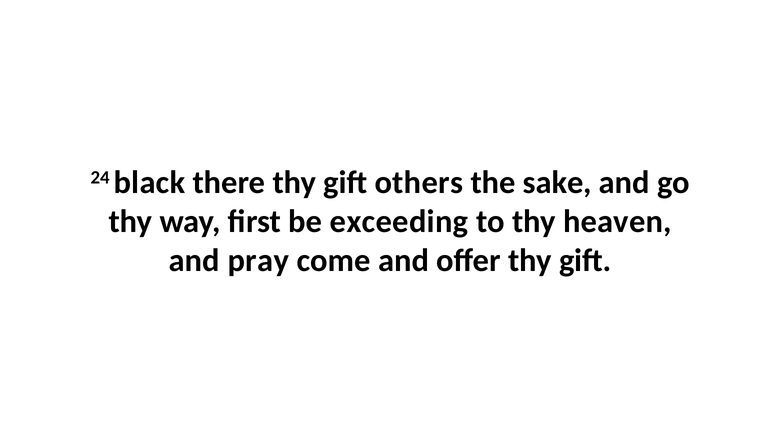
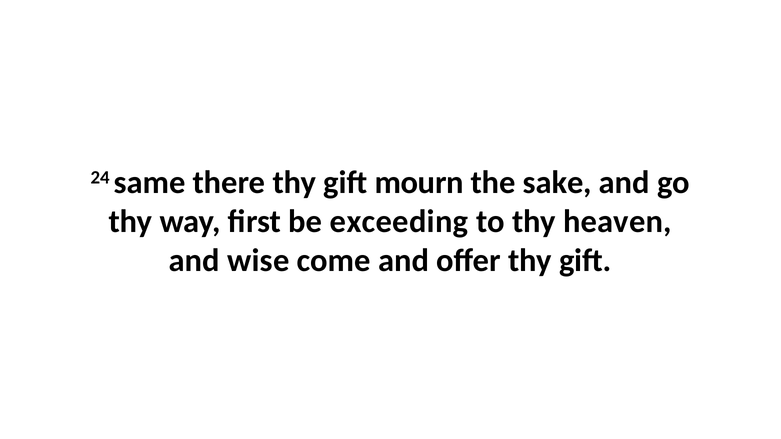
black: black -> same (150, 183)
others: others -> mourn (419, 183)
pray: pray -> wise (258, 261)
